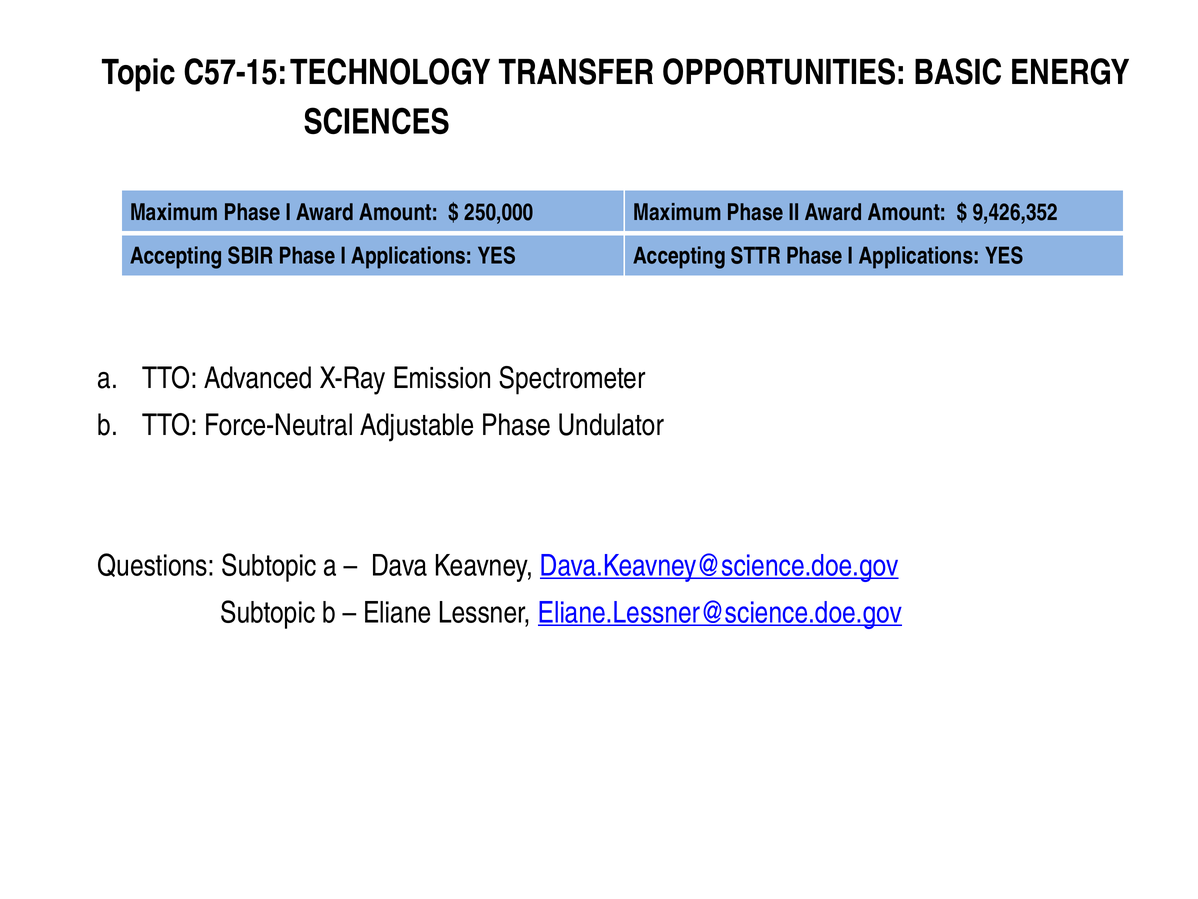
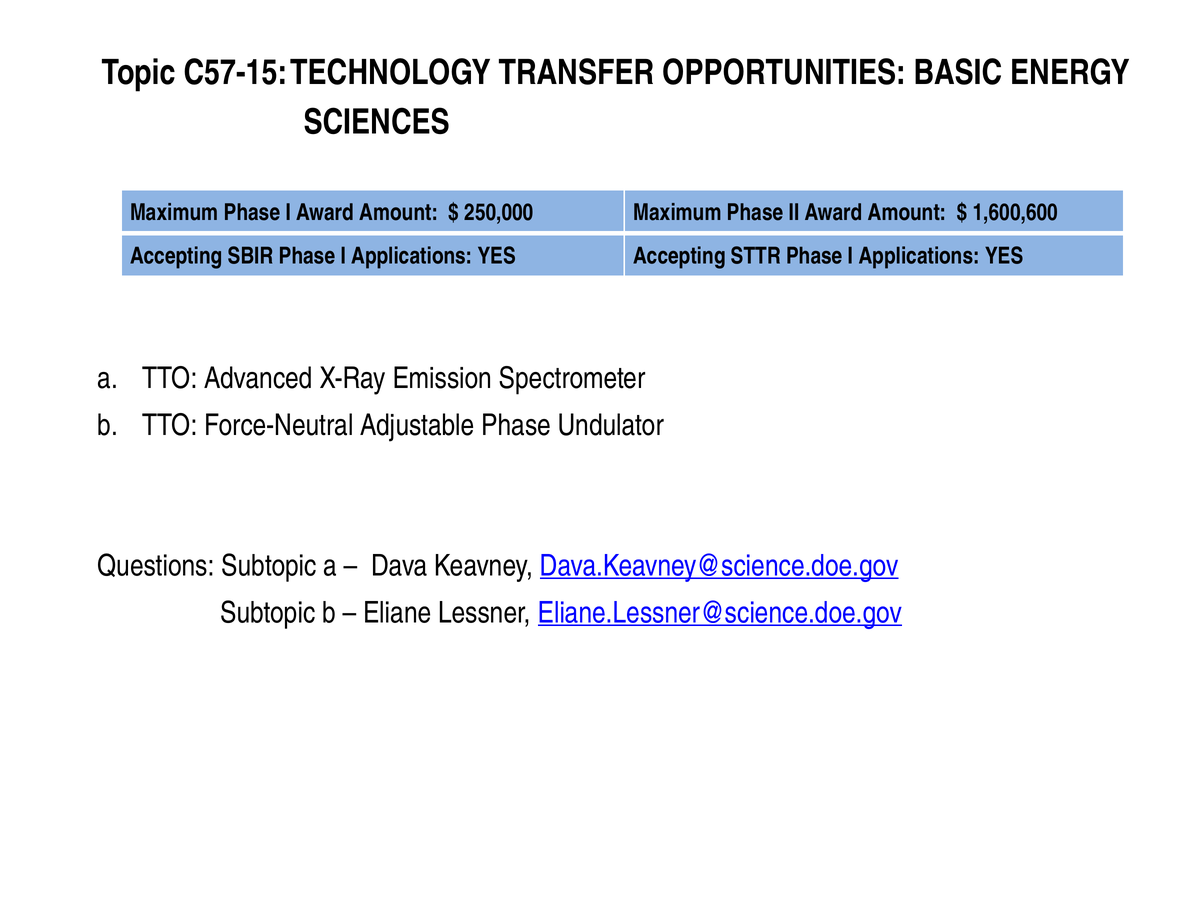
9,426,352: 9,426,352 -> 1,600,600 (1015, 213)
